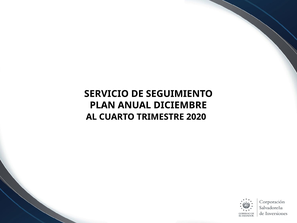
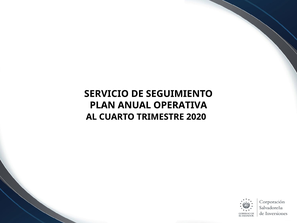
DICIEMBRE: DICIEMBRE -> OPERATIVA (180, 105)
